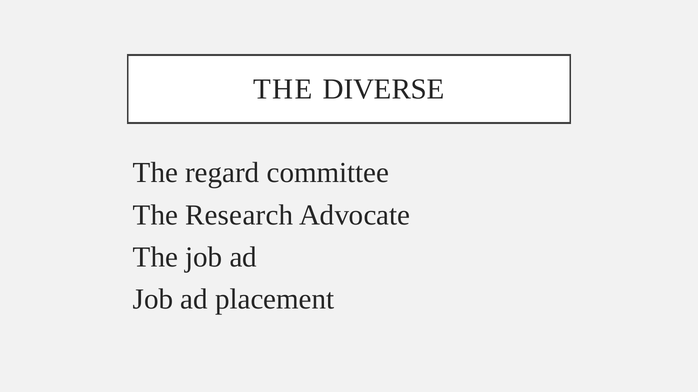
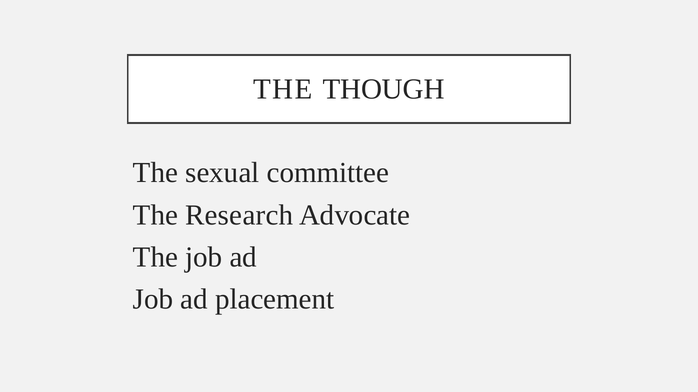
DIVERSE: DIVERSE -> THOUGH (384, 89)
regard: regard -> sexual (222, 173)
